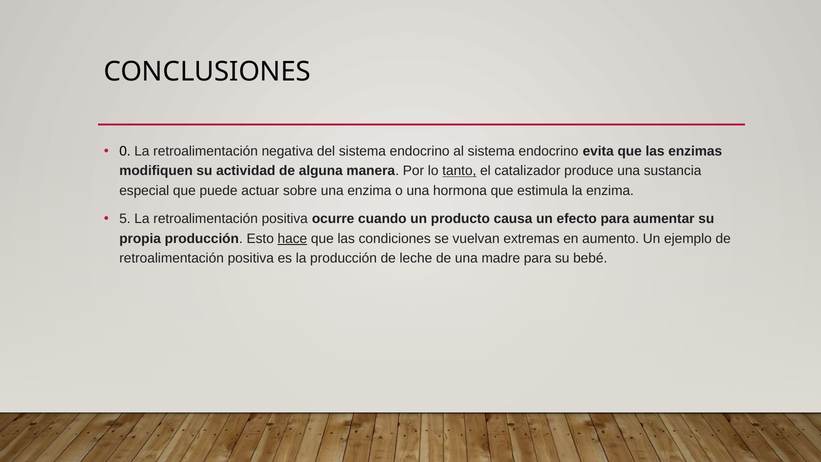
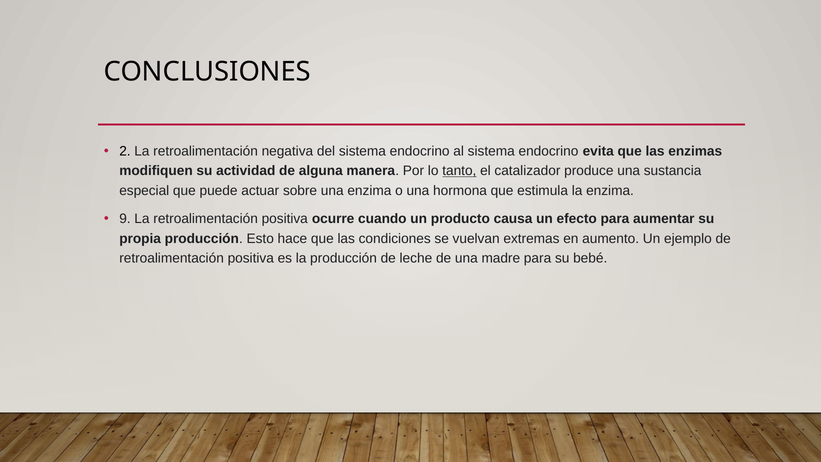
0: 0 -> 2 (125, 151)
5: 5 -> 9 (125, 219)
hace underline: present -> none (292, 238)
